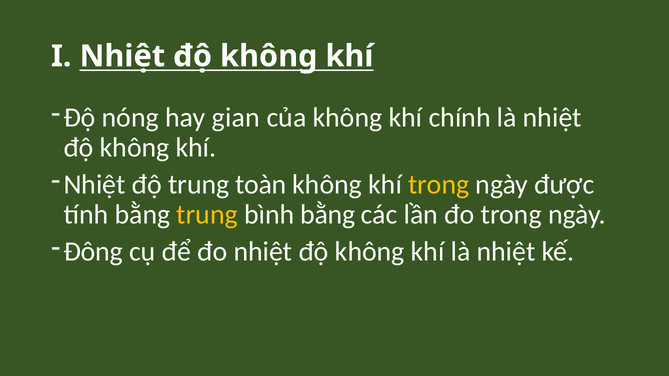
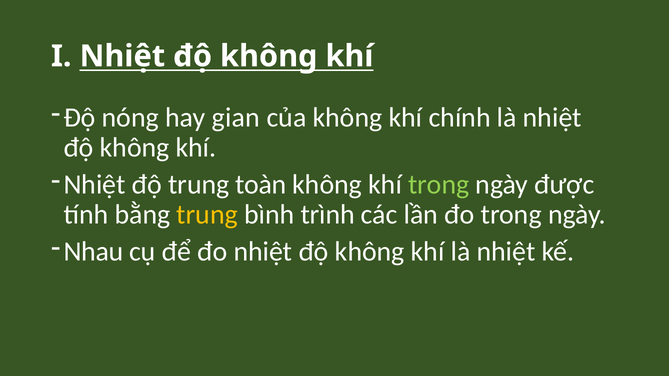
trong colour: yellow -> light green (439, 185)
bình bằng: bằng -> trình (328, 215)
Đông: Đông -> Nhau (93, 252)
